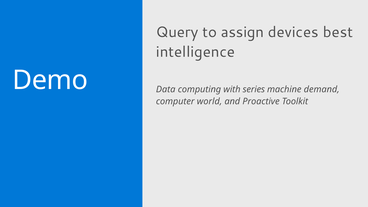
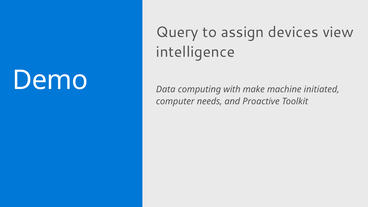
best: best -> view (338, 32)
series: series -> make (254, 89)
demand: demand -> initiated (322, 89)
world: world -> needs (210, 101)
